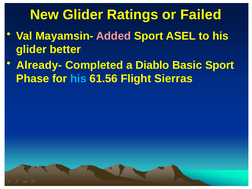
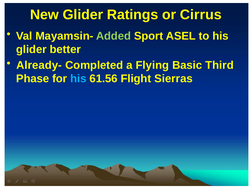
Failed: Failed -> Cirrus (201, 15)
Added colour: pink -> light green (113, 36)
Diablo: Diablo -> Flying (152, 65)
Basic Sport: Sport -> Third (219, 65)
